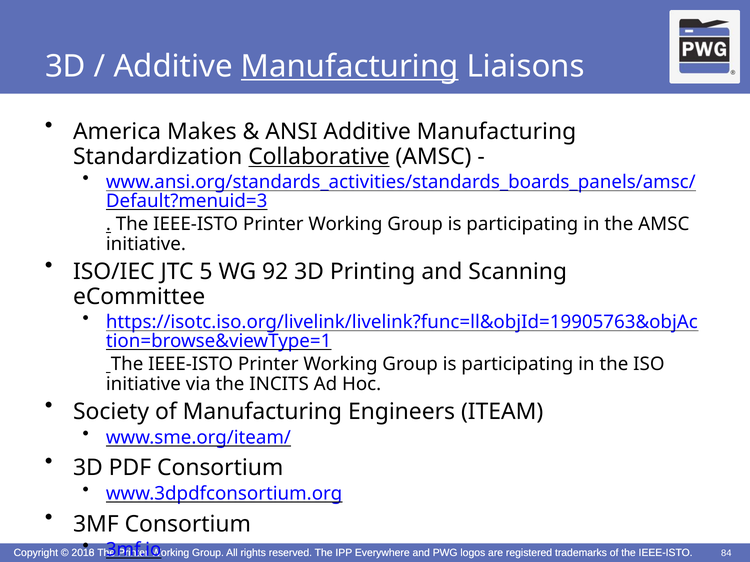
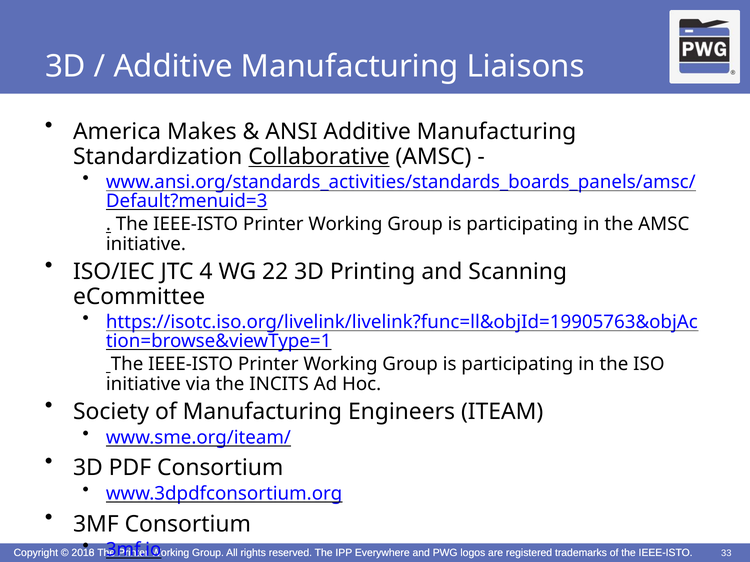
Manufacturing underline: present -> none (350, 66)
5: 5 -> 4 (206, 272)
92: 92 -> 22 (275, 272)
84: 84 -> 33 (726, 554)
